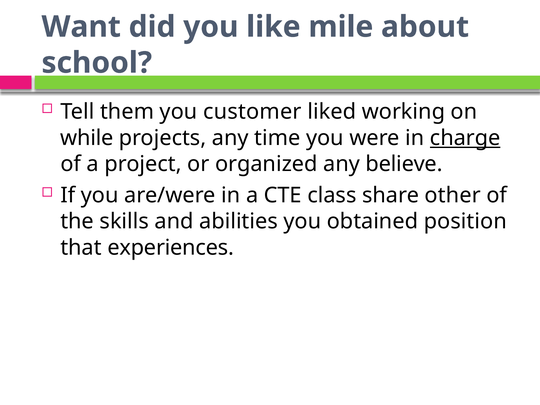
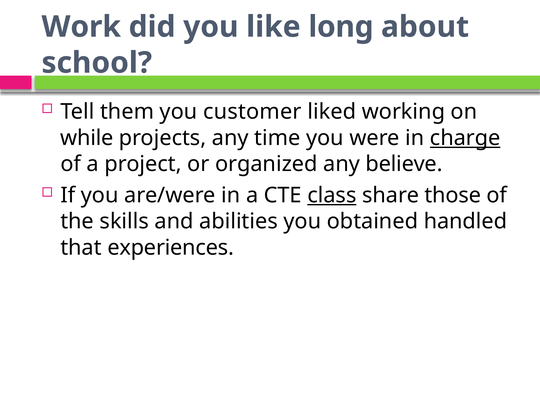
Want: Want -> Work (81, 27)
mile: mile -> long (341, 27)
class underline: none -> present (332, 195)
other: other -> those (453, 195)
position: position -> handled (465, 221)
